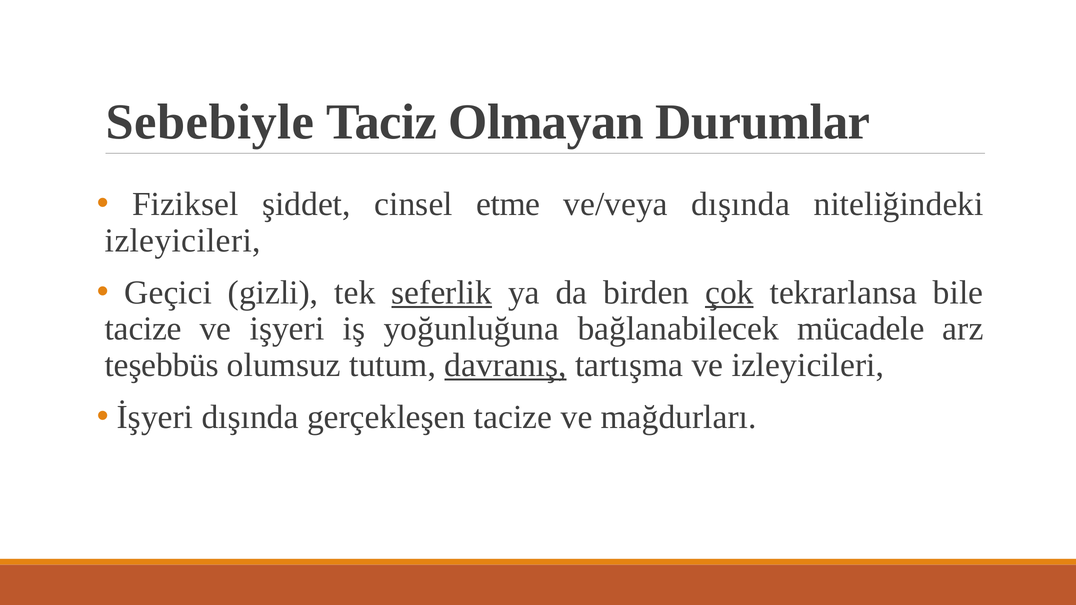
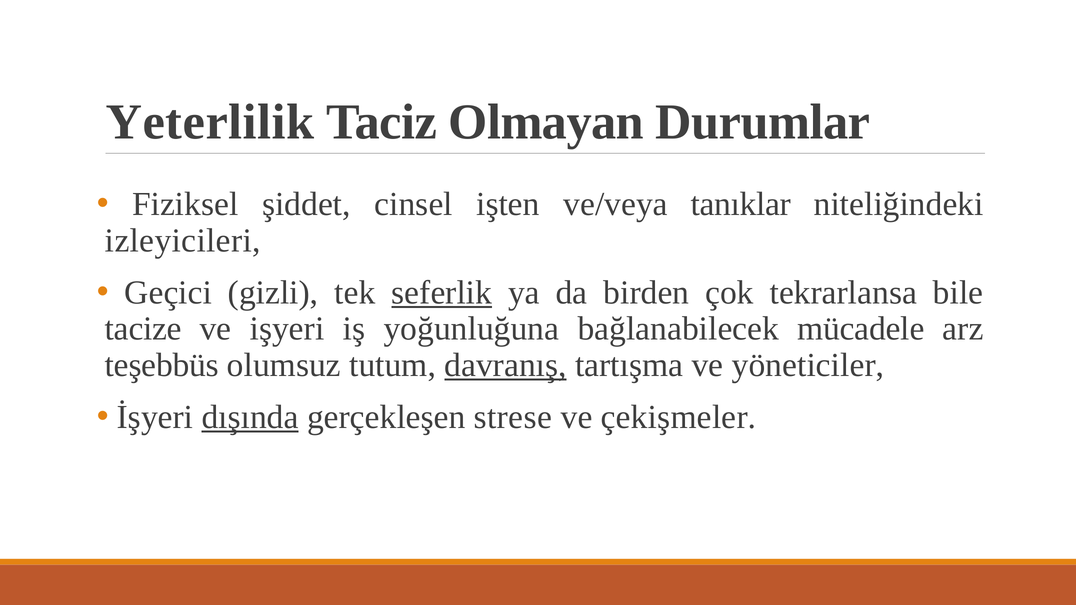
Sebebiyle: Sebebiyle -> Yeterlilik (210, 122)
etme: etme -> işten (508, 204)
ve/veya dışında: dışında -> tanıklar (741, 204)
çok underline: present -> none (729, 293)
ve izleyicileri: izleyicileri -> yöneticiler (808, 365)
dışında underline: none -> present (250, 417)
gerçekleşen tacize: tacize -> strese (513, 417)
mağdurları: mağdurları -> çekişmeler (679, 417)
